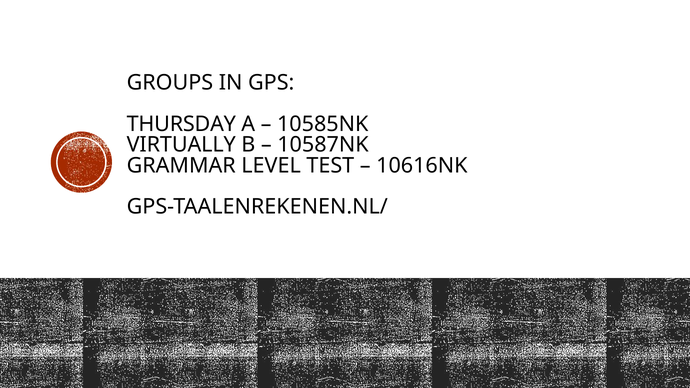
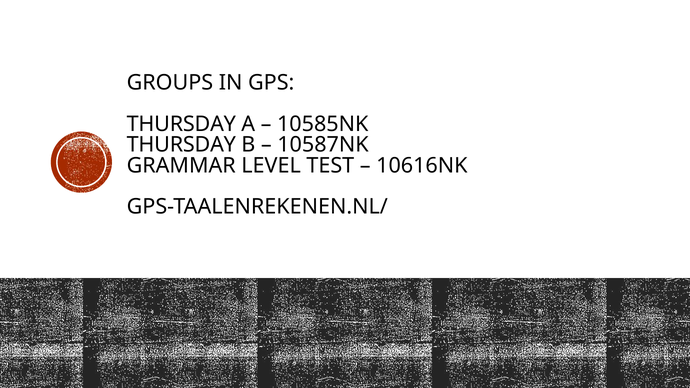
VIRTUALLY: VIRTUALLY -> THURSDAY (181, 145)
